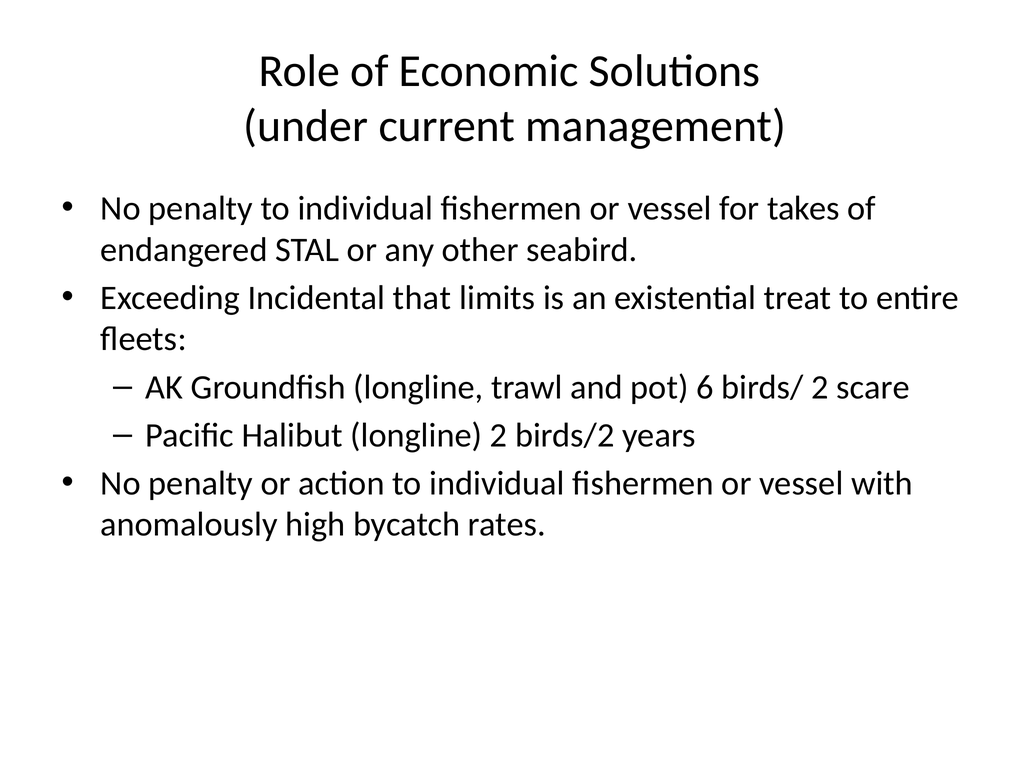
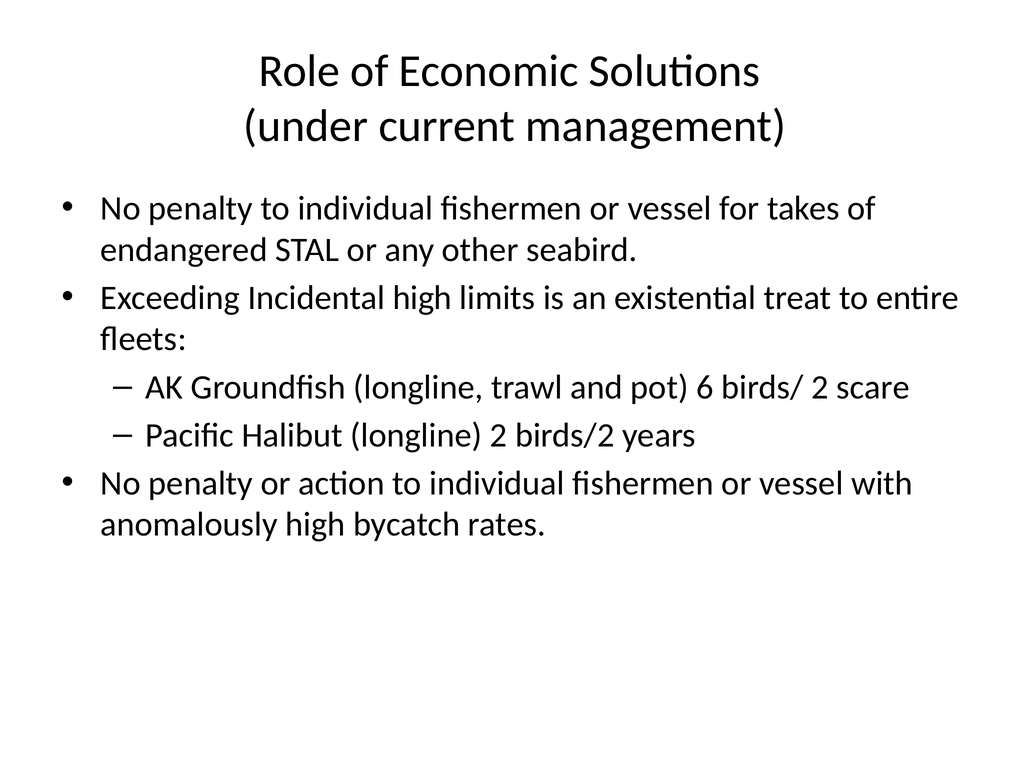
Incidental that: that -> high (422, 298)
